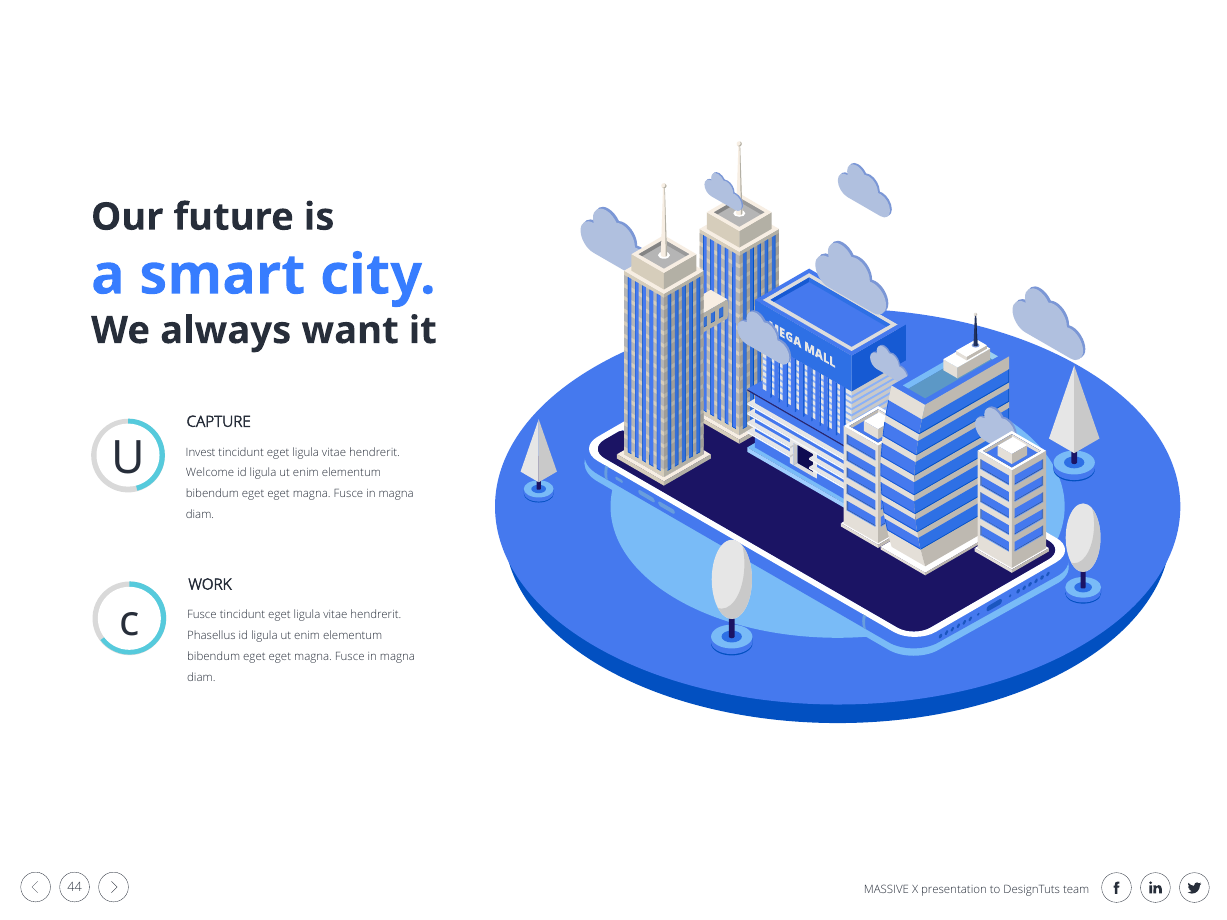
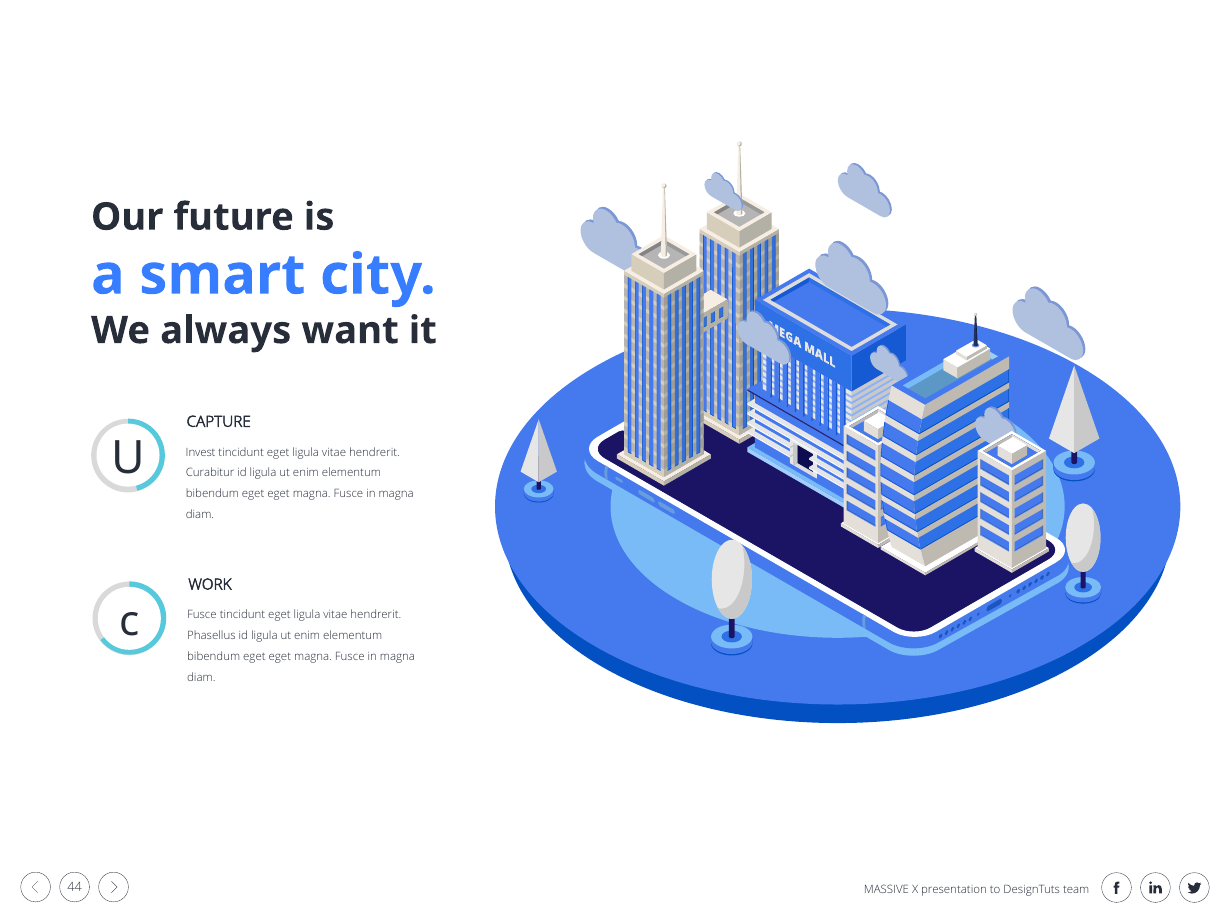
Welcome: Welcome -> Curabitur (210, 473)
